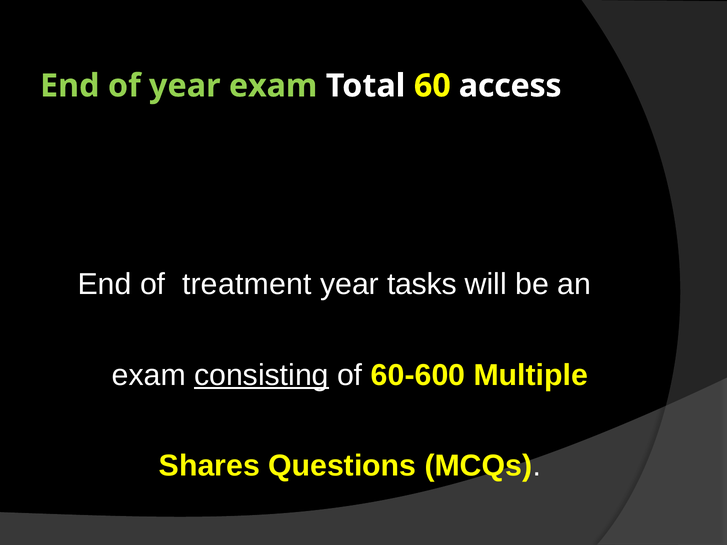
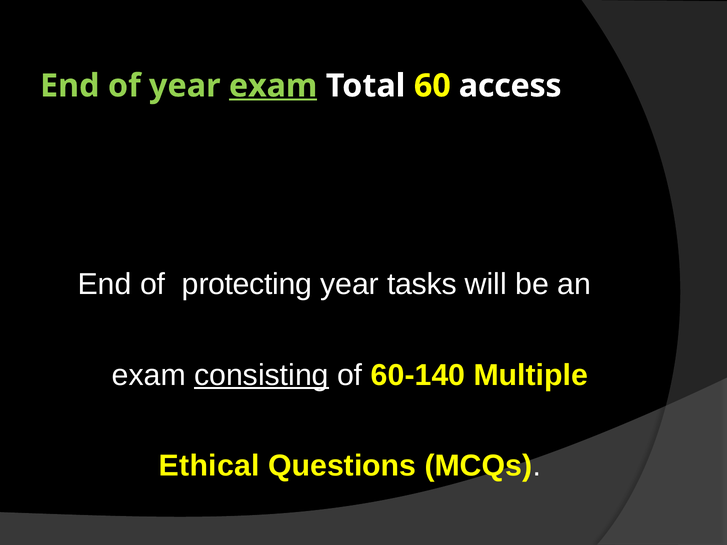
exam underline: none -> present (273, 86)
treatment: treatment -> protecting (247, 284)
60-600: 60-600 -> 60-140 (418, 375)
Shares: Shares -> Ethical (209, 466)
